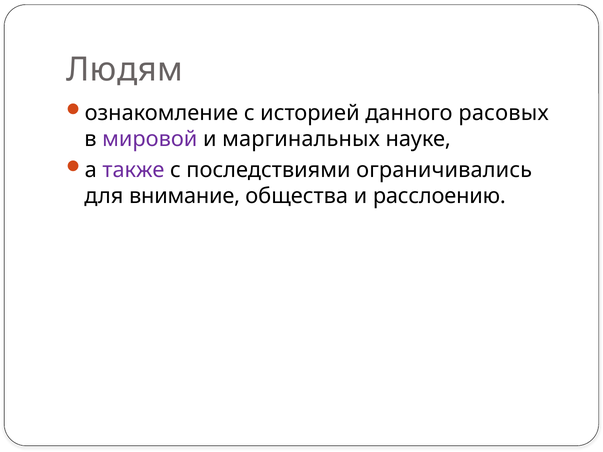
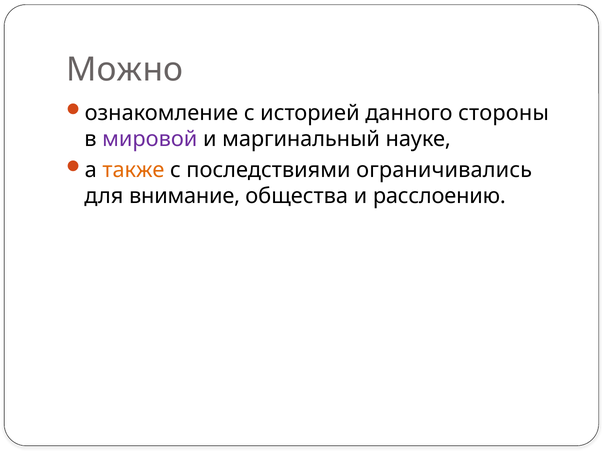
Людям: Людям -> Можно (125, 70)
расовых: расовых -> стороны (504, 113)
маргинальных: маргинальных -> маргинальный (301, 139)
также colour: purple -> orange (133, 170)
